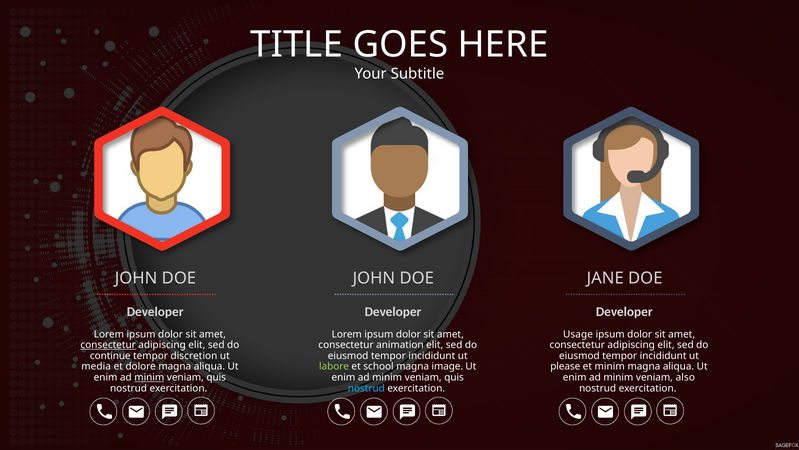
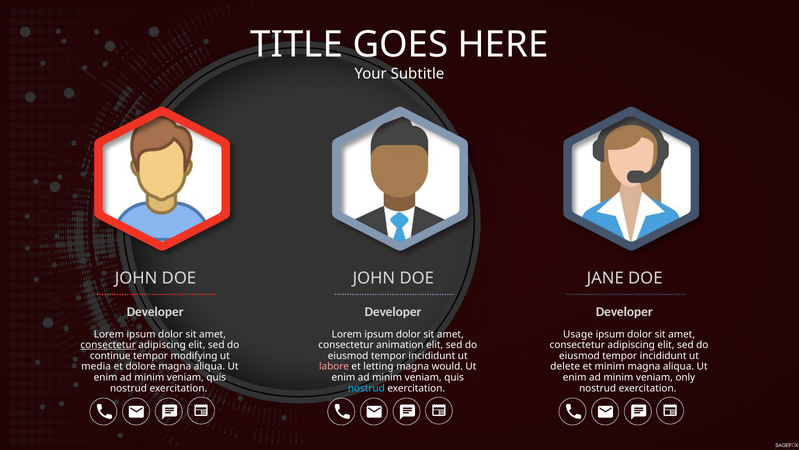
discretion: discretion -> modifying (194, 355)
labore colour: light green -> pink (334, 366)
school: school -> letting (378, 366)
image: image -> would (447, 366)
please: please -> delete (565, 366)
minim underline: present -> none (149, 377)
also: also -> only (685, 377)
